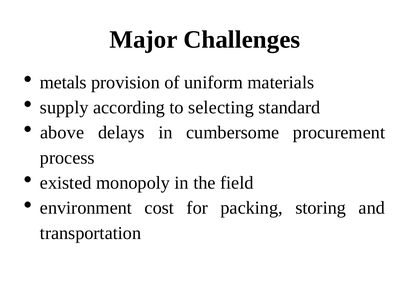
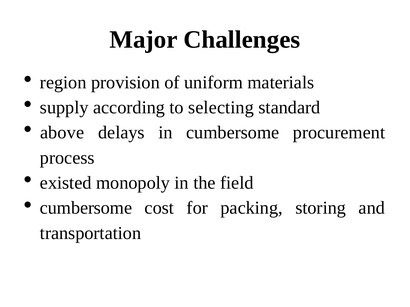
metals: metals -> region (63, 82)
environment: environment -> cumbersome (86, 208)
